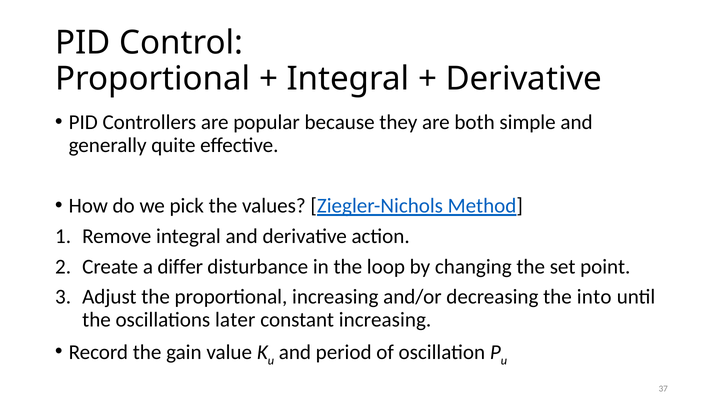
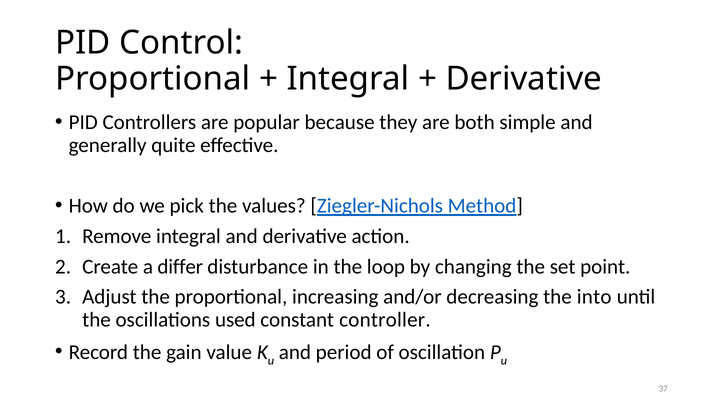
later: later -> used (235, 319)
constant increasing: increasing -> controller (385, 319)
